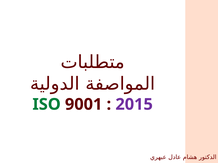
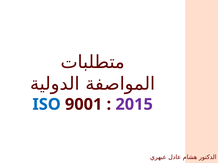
ISO colour: green -> blue (47, 105)
